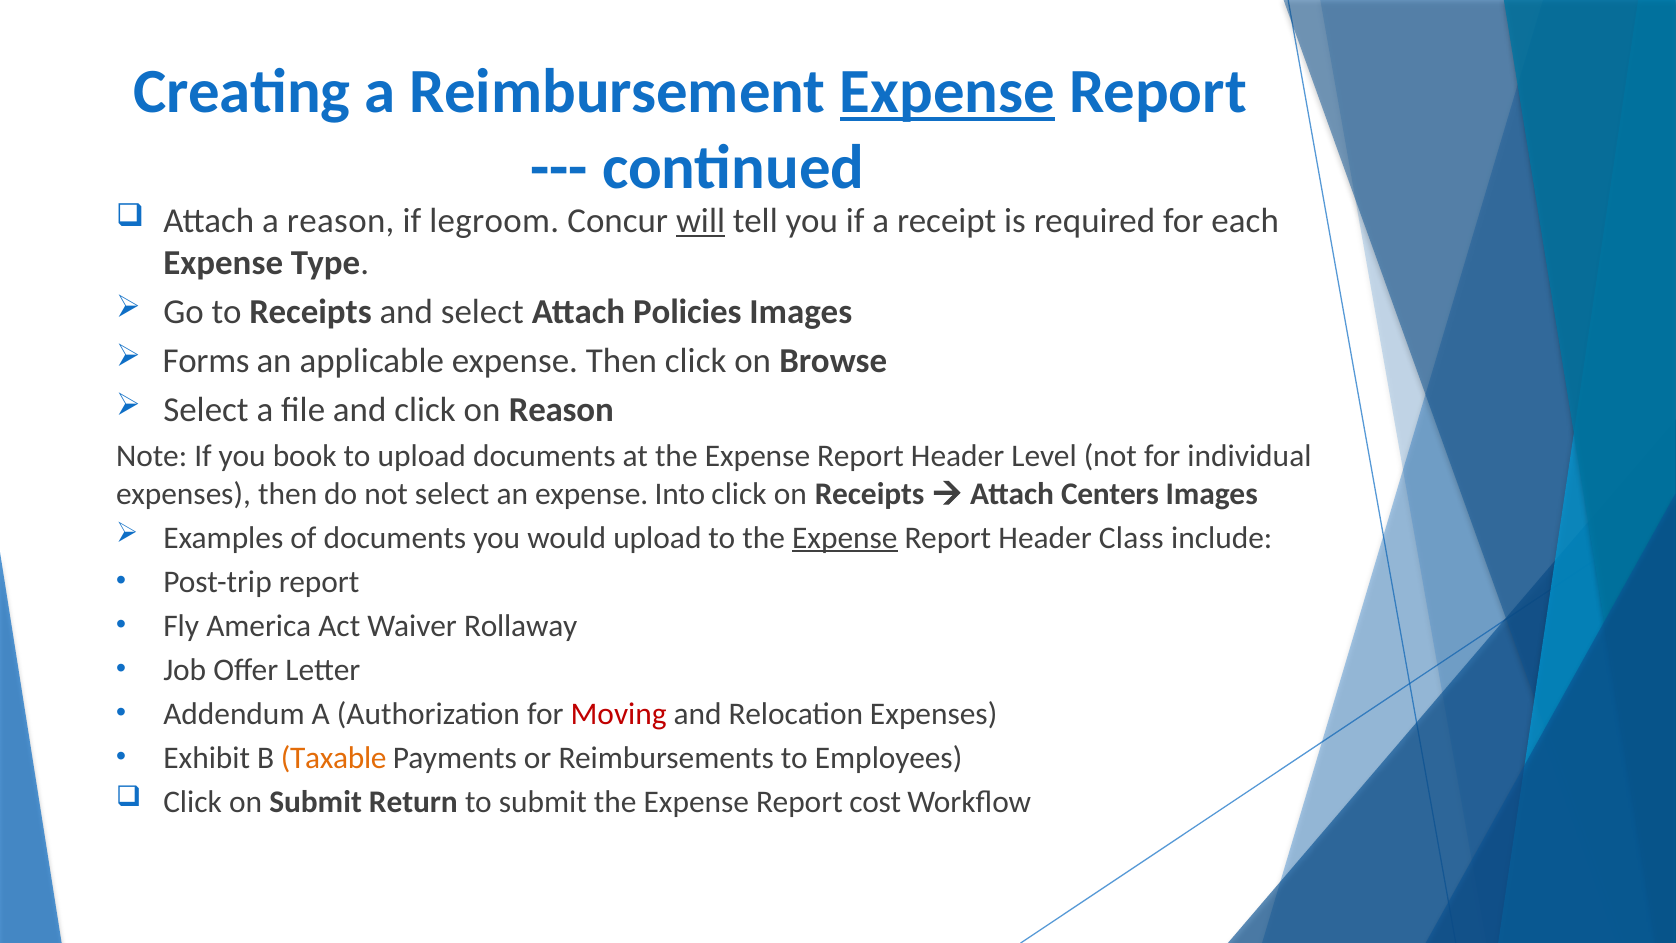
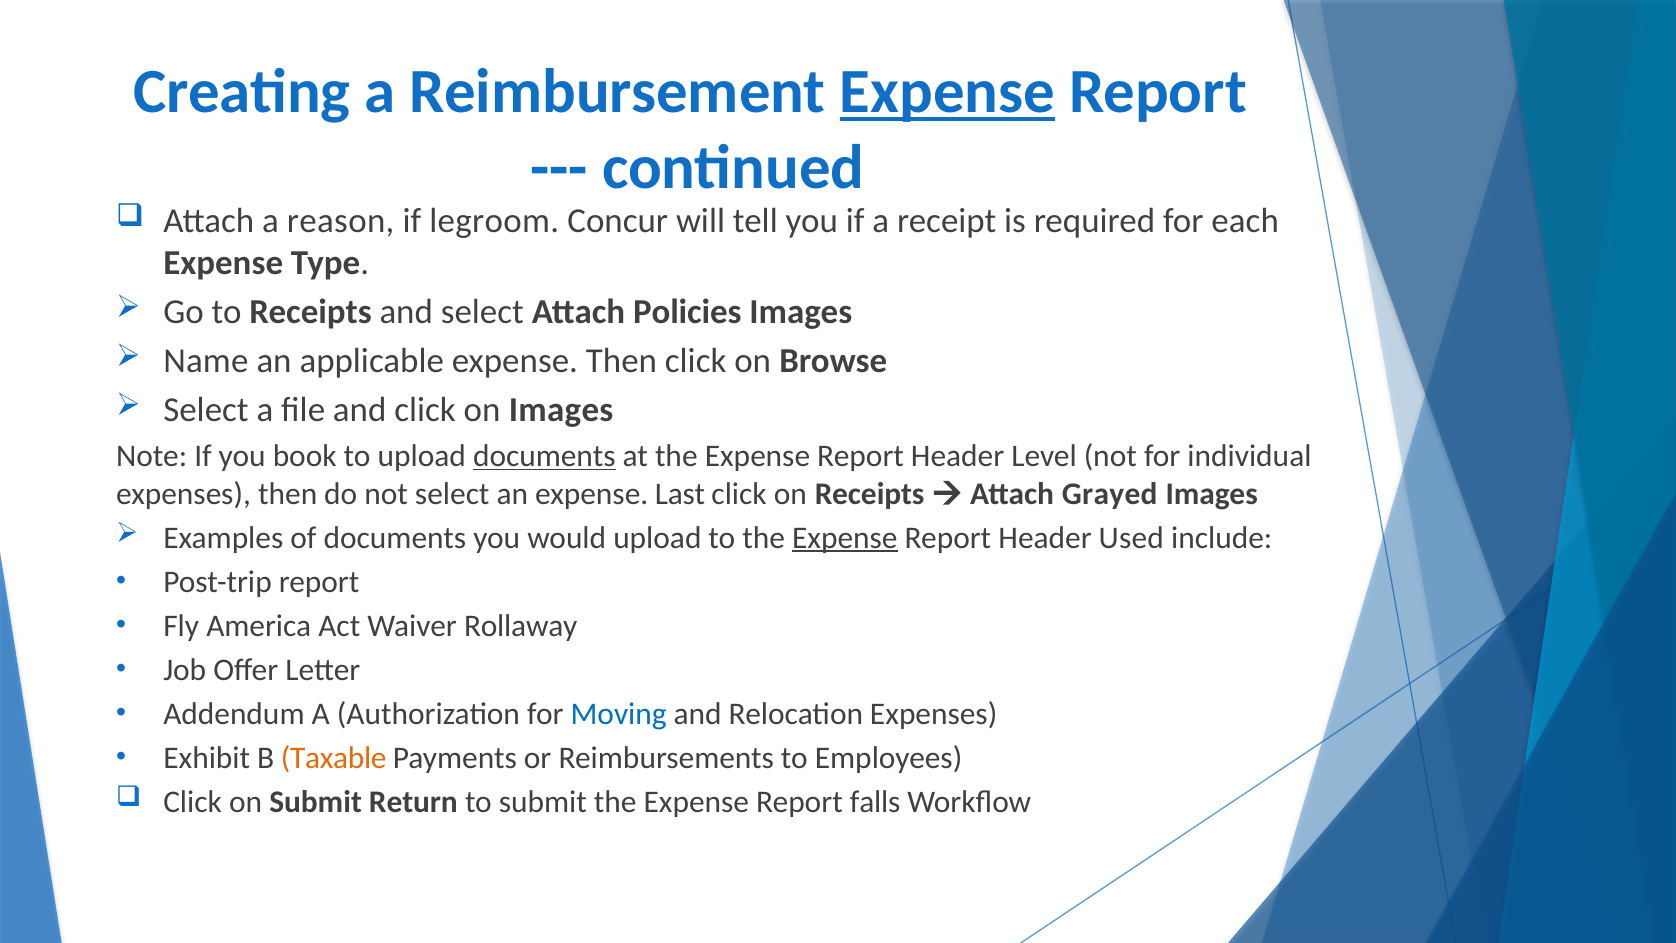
will underline: present -> none (701, 221)
Forms: Forms -> Name (206, 361)
on Reason: Reason -> Images (561, 410)
documents underline: none -> present (544, 456)
Into: Into -> Last (680, 494)
Centers: Centers -> Grayed (1110, 494)
Class: Class -> Used (1131, 538)
Moving colour: red -> blue (619, 714)
cost: cost -> falls (875, 802)
